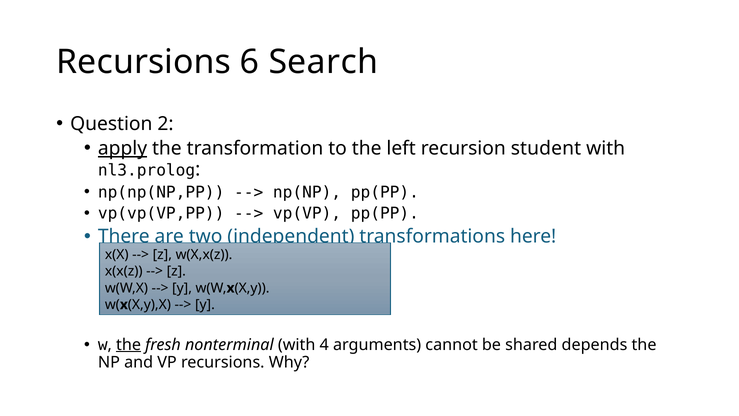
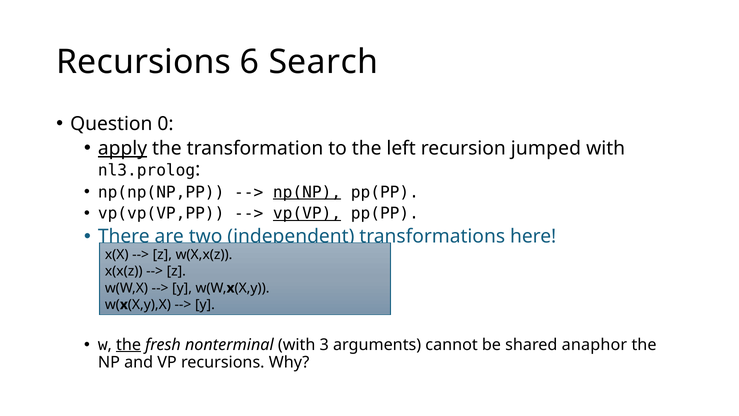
2: 2 -> 0 (166, 124)
student: student -> jumped (546, 148)
np(NP underline: none -> present (307, 192)
vp(VP underline: none -> present (307, 213)
4: 4 -> 3 (324, 344)
depends: depends -> anaphor (594, 344)
